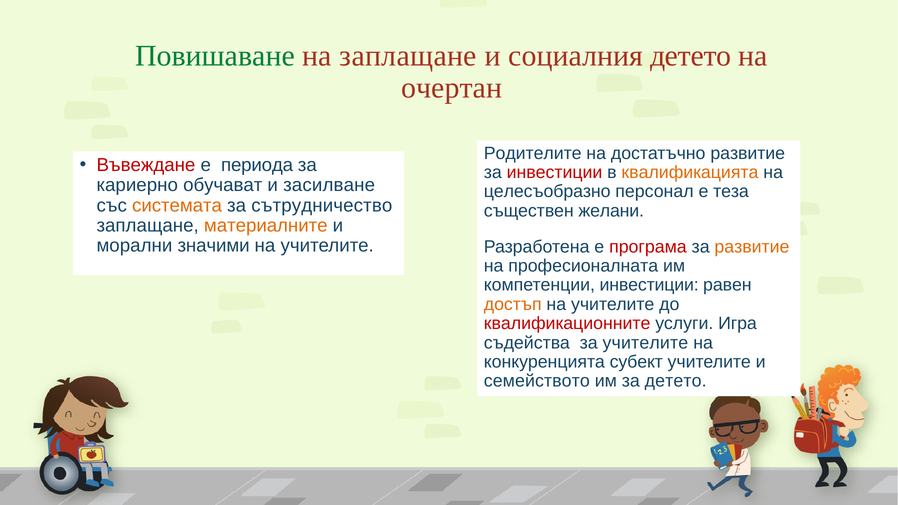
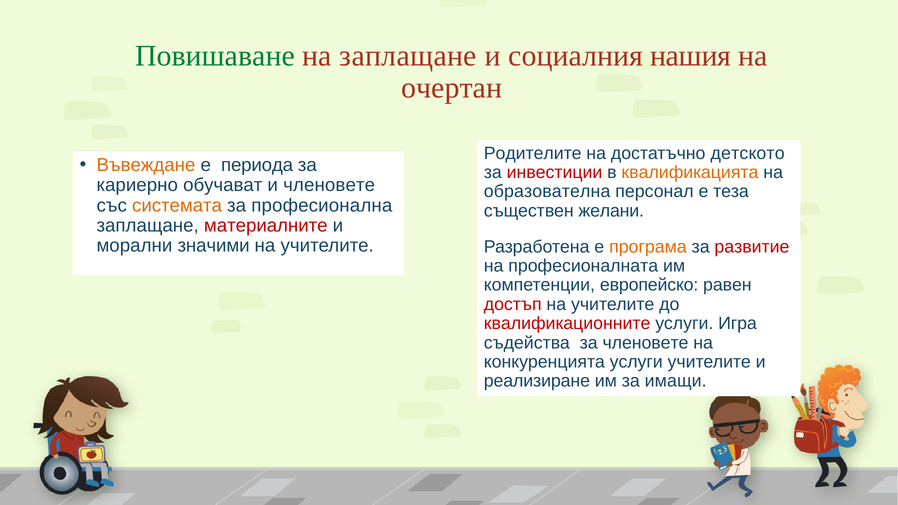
социалния детето: детето -> нашия (691, 56)
достатъчно развитие: развитие -> детското (748, 153)
Въвеждане colour: red -> orange (146, 165)
и засилване: засилване -> членовете (329, 185)
целесъобразно: целесъобразно -> образователна (547, 192)
сътрудничество: сътрудничество -> професионална (322, 205)
материалните colour: orange -> red (266, 226)
програма colour: red -> orange (648, 247)
развитие colour: orange -> red (752, 247)
компетенции инвестиции: инвестиции -> европейско (649, 285)
достъп colour: orange -> red (513, 304)
за учителите: учителите -> членовете (646, 343)
конкуренцията субект: субект -> услуги (636, 362)
семейството: семейството -> реализиране (537, 381)
за детето: детето -> имащи (676, 381)
